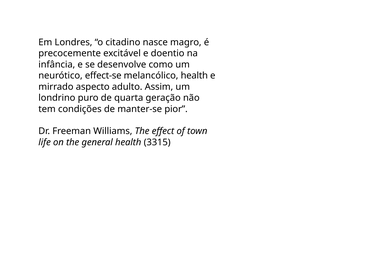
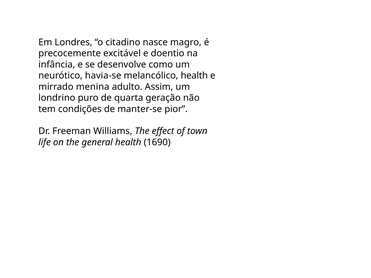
effect-se: effect-se -> havia-se (103, 76)
aspecto: aspecto -> menina (93, 87)
3315: 3315 -> 1690 (157, 142)
